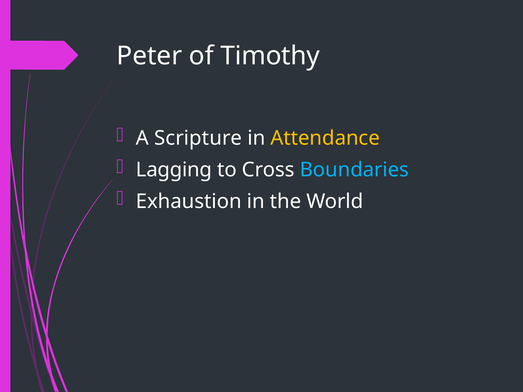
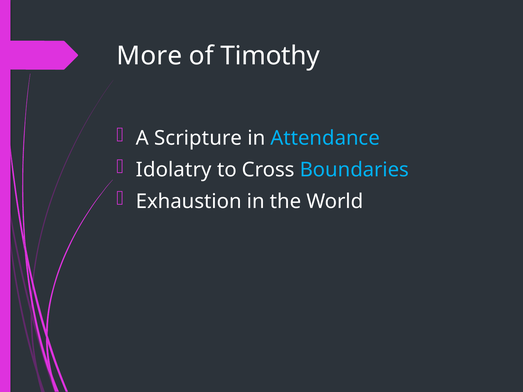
Peter: Peter -> More (149, 56)
Attendance colour: yellow -> light blue (325, 138)
Lagging: Lagging -> Idolatry (174, 170)
